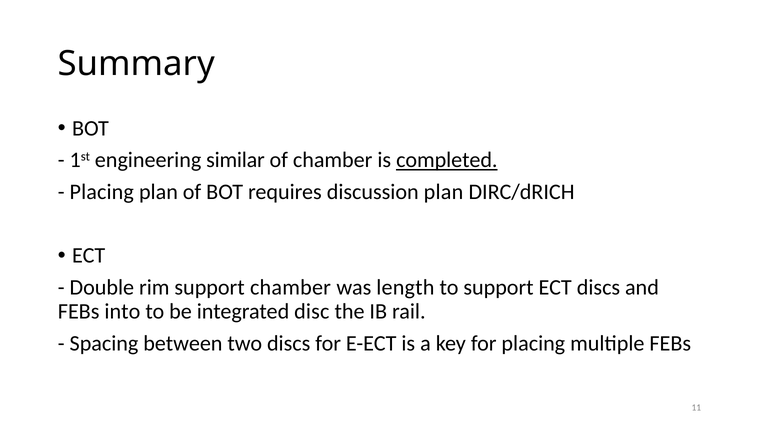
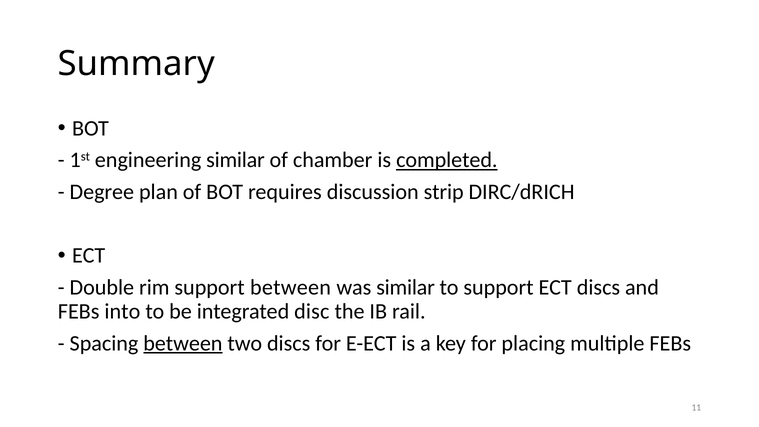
Placing: Placing -> Degree (102, 192)
discussion plan: plan -> strip (444, 192)
support chamber: chamber -> between (290, 287)
was length: length -> similar (406, 287)
between underline: none -> present (183, 343)
